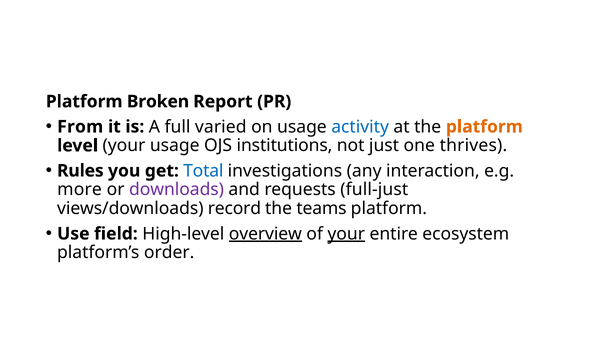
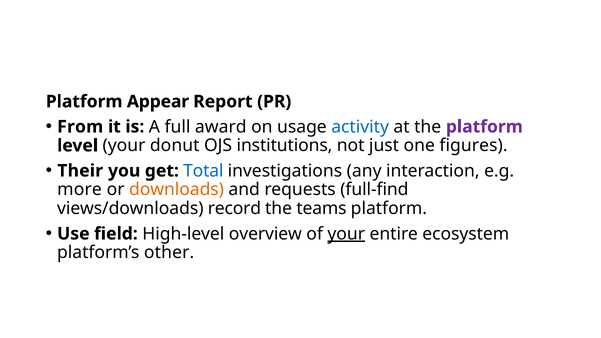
Broken: Broken -> Appear (158, 102)
varied: varied -> award (221, 127)
platform colour: orange -> purple (484, 127)
your usage: usage -> donut (175, 146)
thrives: thrives -> figures (474, 146)
Rules: Rules -> Their (80, 171)
downloads colour: purple -> orange (177, 190)
full-just: full-just -> full-find (374, 190)
overview underline: present -> none (265, 234)
order: order -> other (169, 253)
